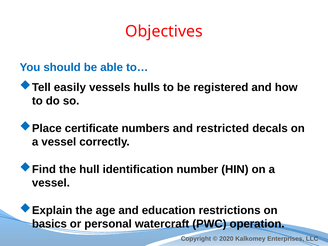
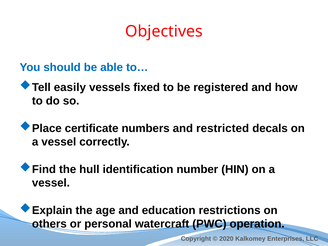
hulls: hulls -> fixed (147, 87)
basics: basics -> others (49, 224)
